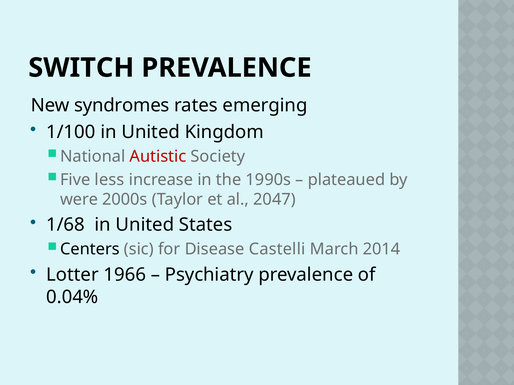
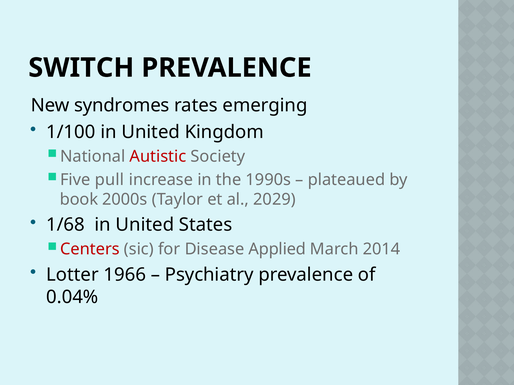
less: less -> pull (109, 180)
were: were -> book (79, 200)
2047: 2047 -> 2029 (274, 200)
Centers colour: black -> red (90, 250)
Castelli: Castelli -> Applied (277, 250)
